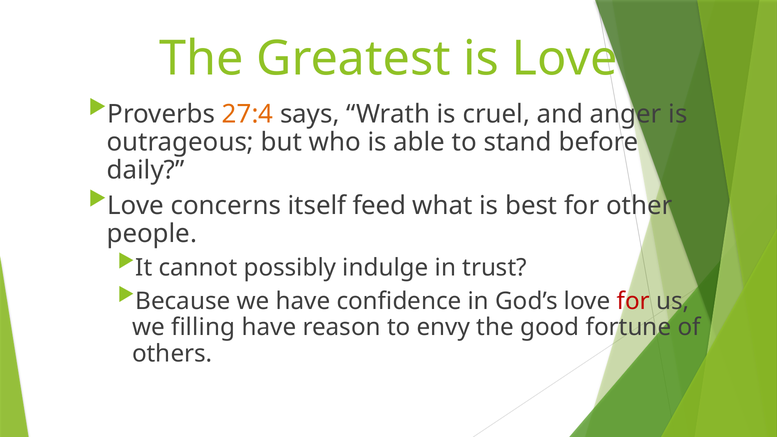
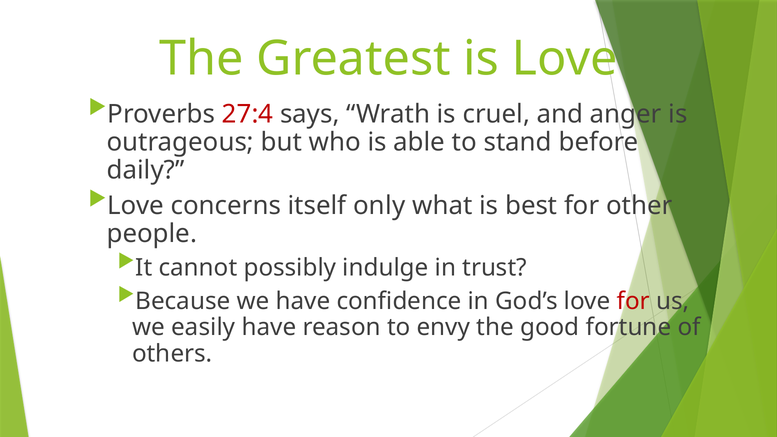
27:4 colour: orange -> red (248, 114)
feed: feed -> only (379, 206)
filling: filling -> easily (203, 328)
